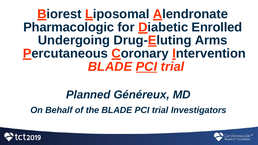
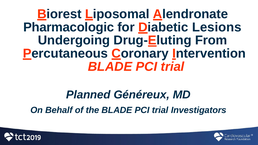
Enrolled: Enrolled -> Lesions (217, 27)
Arms: Arms -> From (211, 40)
PCI underline: present -> none (146, 67)
